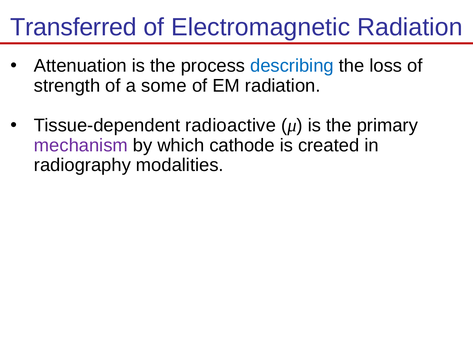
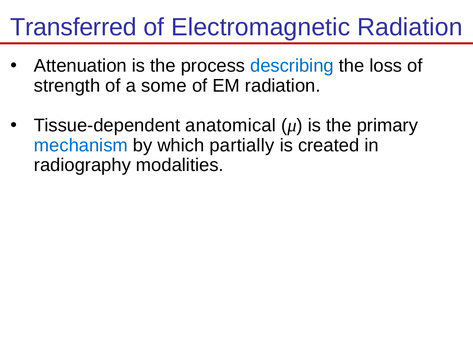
radioactive: radioactive -> anatomical (231, 125)
mechanism colour: purple -> blue (81, 145)
cathode: cathode -> partially (242, 145)
